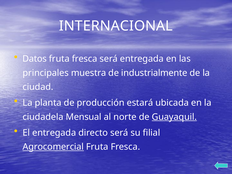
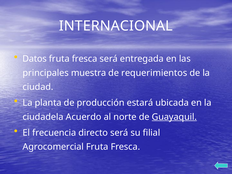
industrialmente: industrialmente -> requerimientos (154, 73)
Mensual: Mensual -> Acuerdo (84, 117)
El entregada: entregada -> frecuencia (54, 133)
Agrocomercial underline: present -> none (53, 147)
